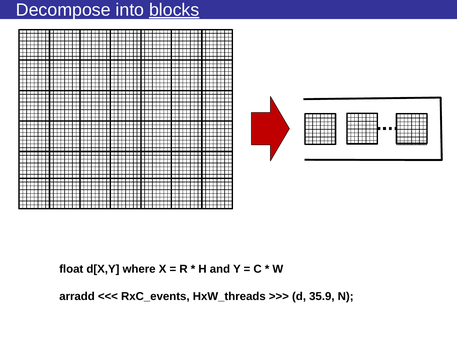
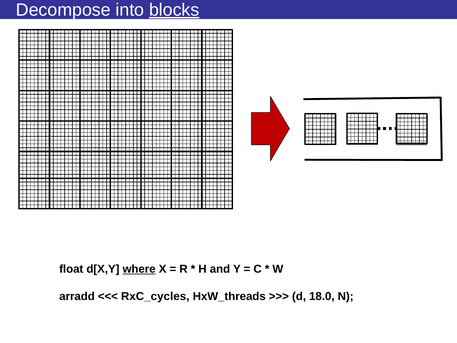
where underline: none -> present (139, 269)
RxC_events: RxC_events -> RxC_cycles (155, 296)
35.9: 35.9 -> 18.0 (322, 296)
